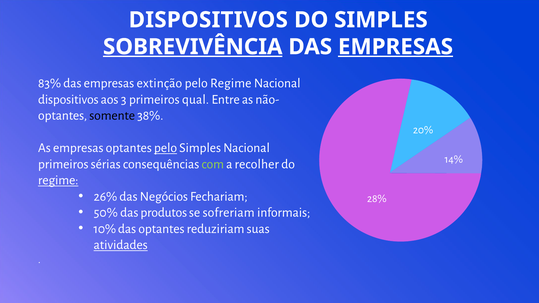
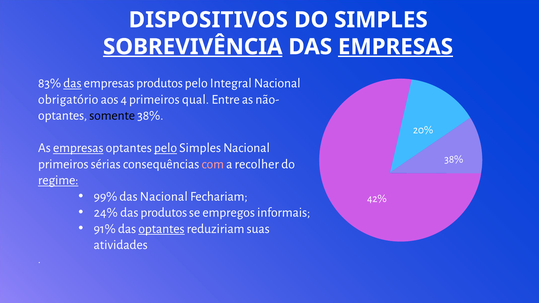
das underline: none -> present (72, 83)
empresas extinção: extinção -> produtos (160, 83)
pelo Regime: Regime -> Integral (231, 83)
dispositivos: dispositivos -> obrigatório (68, 99)
3: 3 -> 4 (124, 99)
empresas underline: none -> present (78, 148)
14%: 14% -> 38% (454, 159)
com colour: light green -> pink (213, 164)
26%: 26% -> 99% (105, 196)
das Negócios: Negócios -> Nacional (164, 196)
28%: 28% -> 42% (377, 199)
50%: 50% -> 24% (106, 213)
sofreriam: sofreriam -> empregos (229, 213)
10%: 10% -> 91% (105, 229)
optantes underline: none -> present (161, 229)
atividades underline: present -> none (121, 245)
